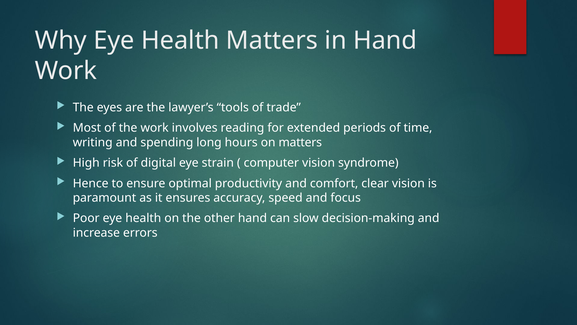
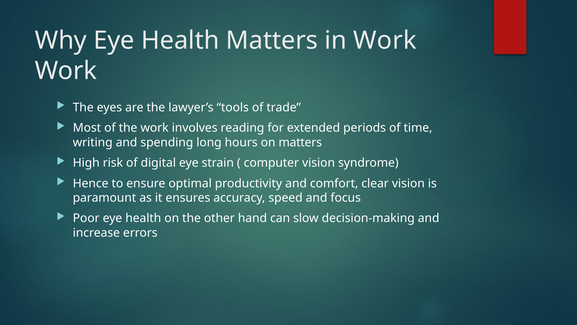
in Hand: Hand -> Work (385, 41)
